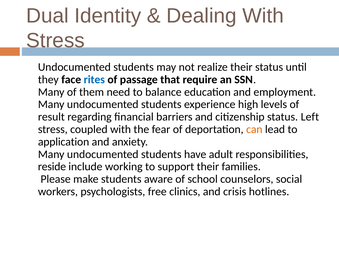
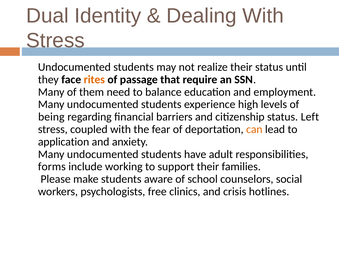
rites colour: blue -> orange (94, 80)
result: result -> being (51, 117)
reside: reside -> forms (52, 167)
